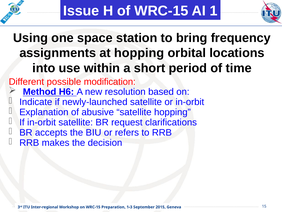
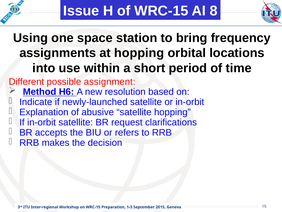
1: 1 -> 8 (214, 11)
modification: modification -> assignment (110, 82)
